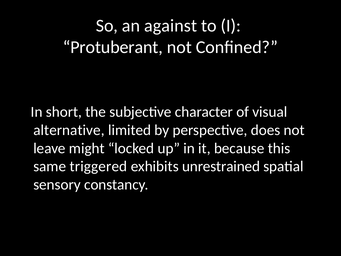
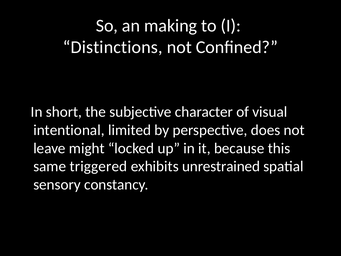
against: against -> making (171, 26)
Protuberant: Protuberant -> Distinctions (113, 47)
alternative: alternative -> intentional (69, 130)
